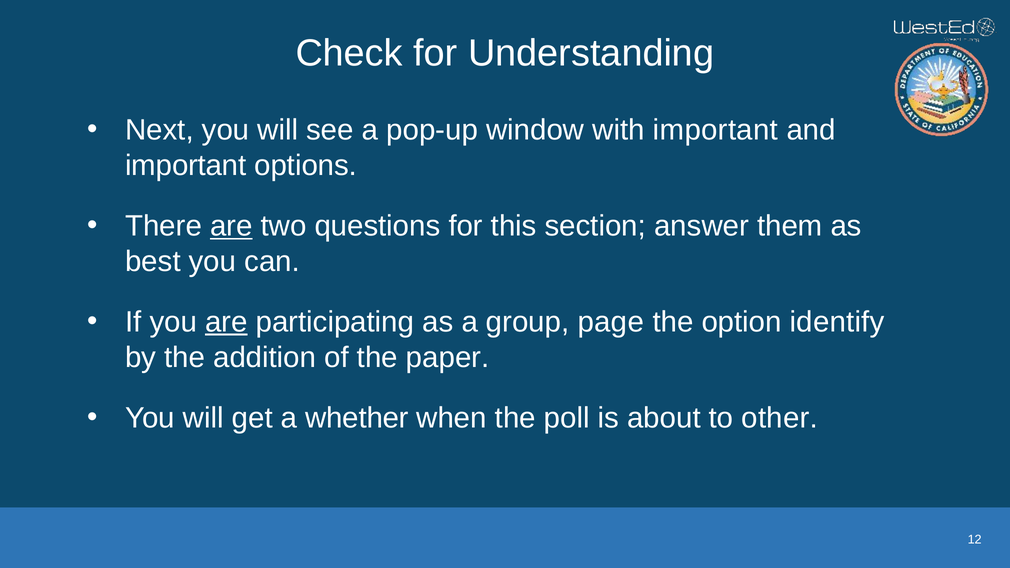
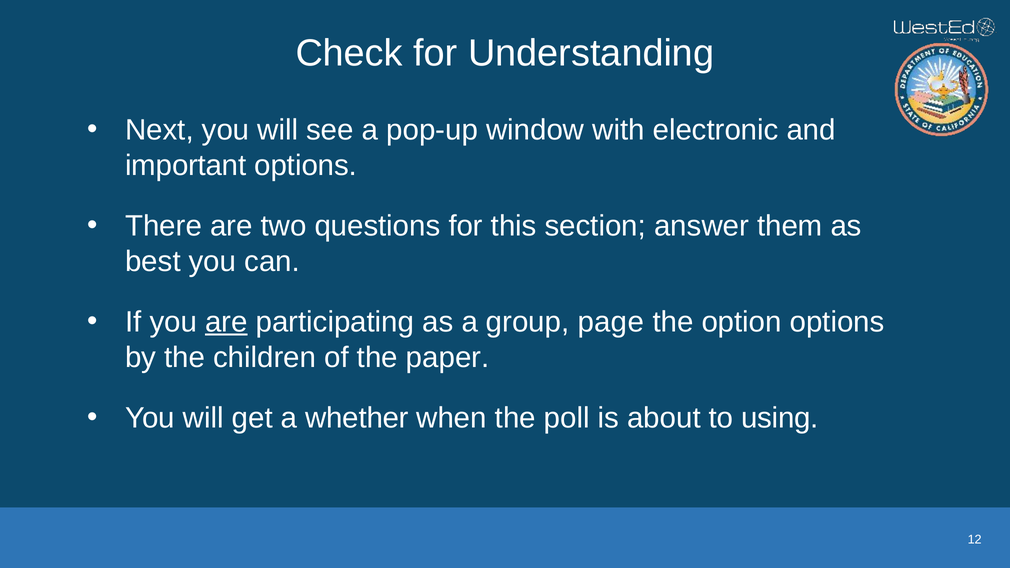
with important: important -> electronic (716, 130)
are underline: present -> none (231, 226)
option identify: identify -> options (837, 322)
addition: addition -> children (265, 357)
other: other -> using (780, 418)
